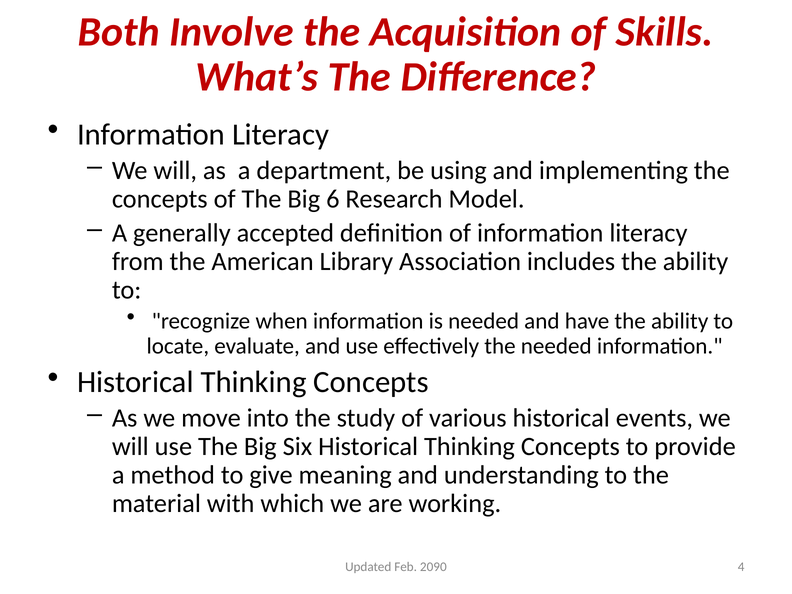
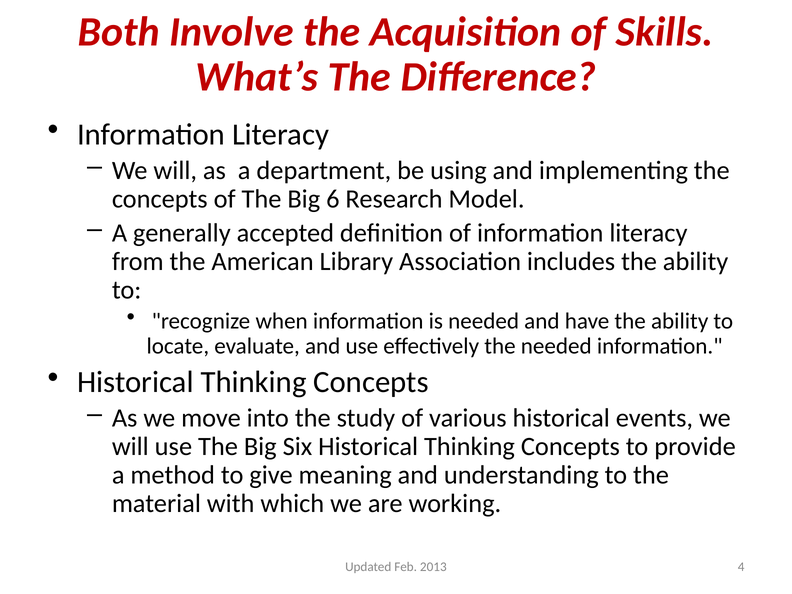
2090: 2090 -> 2013 (433, 567)
